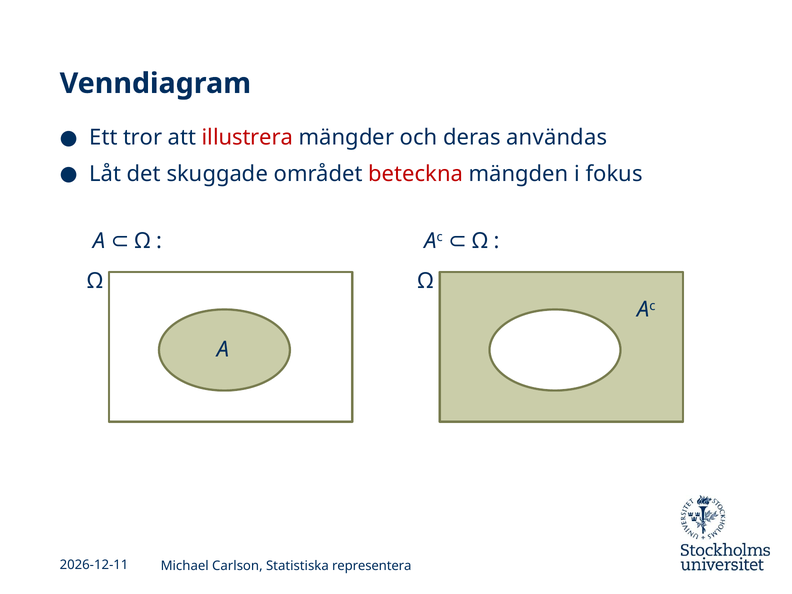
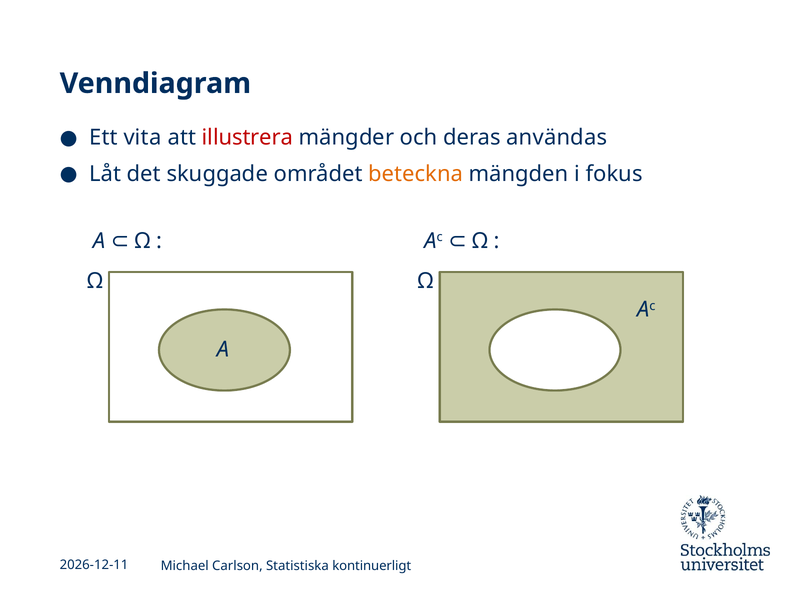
tror: tror -> vita (142, 138)
beteckna colour: red -> orange (416, 174)
representera: representera -> kontinuerligt (372, 566)
